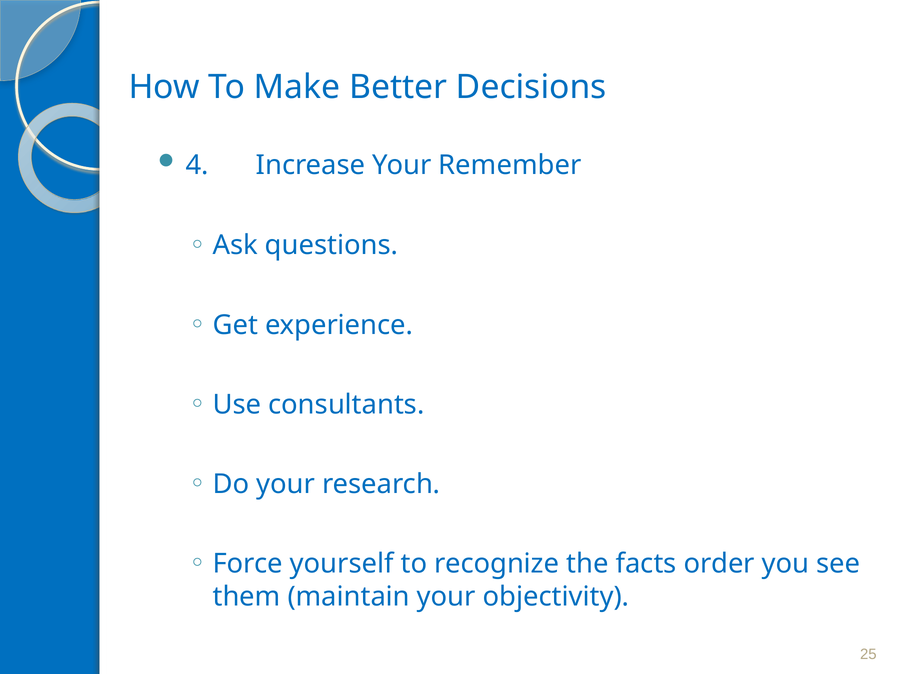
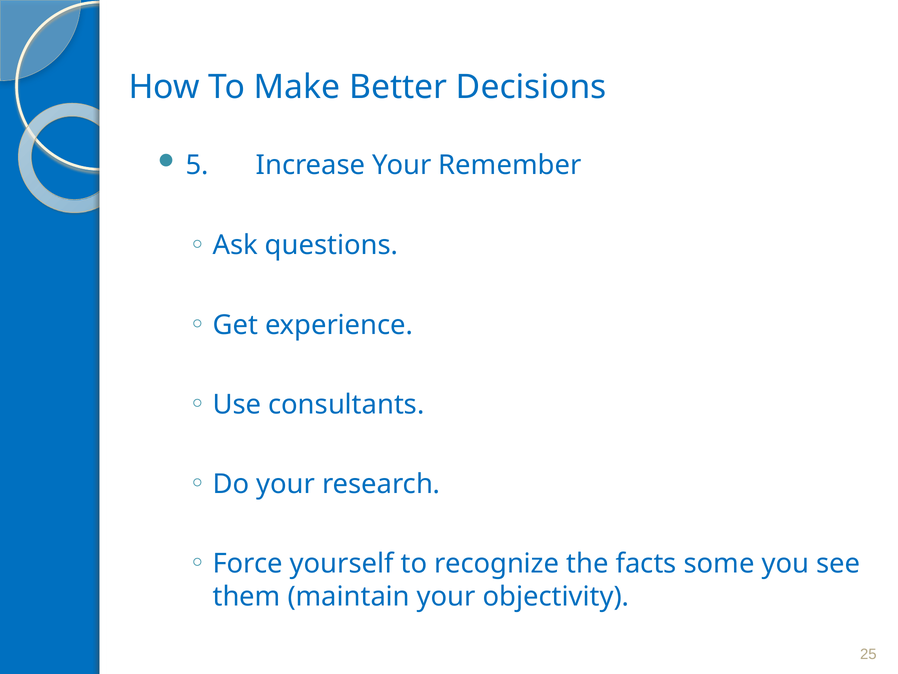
4: 4 -> 5 (197, 165)
order: order -> some (719, 563)
